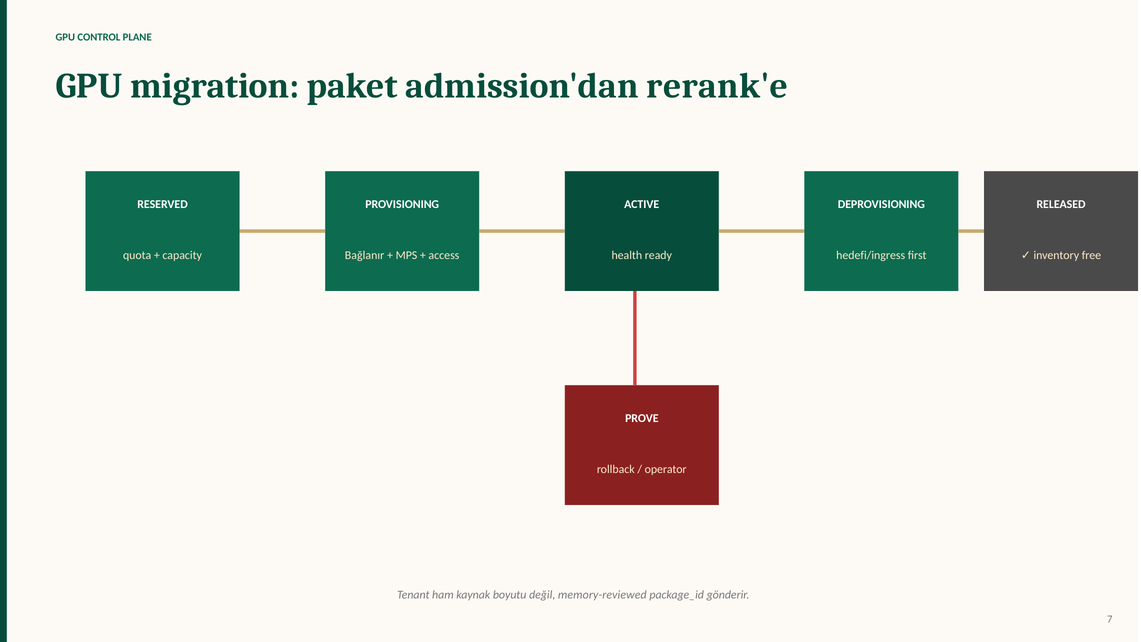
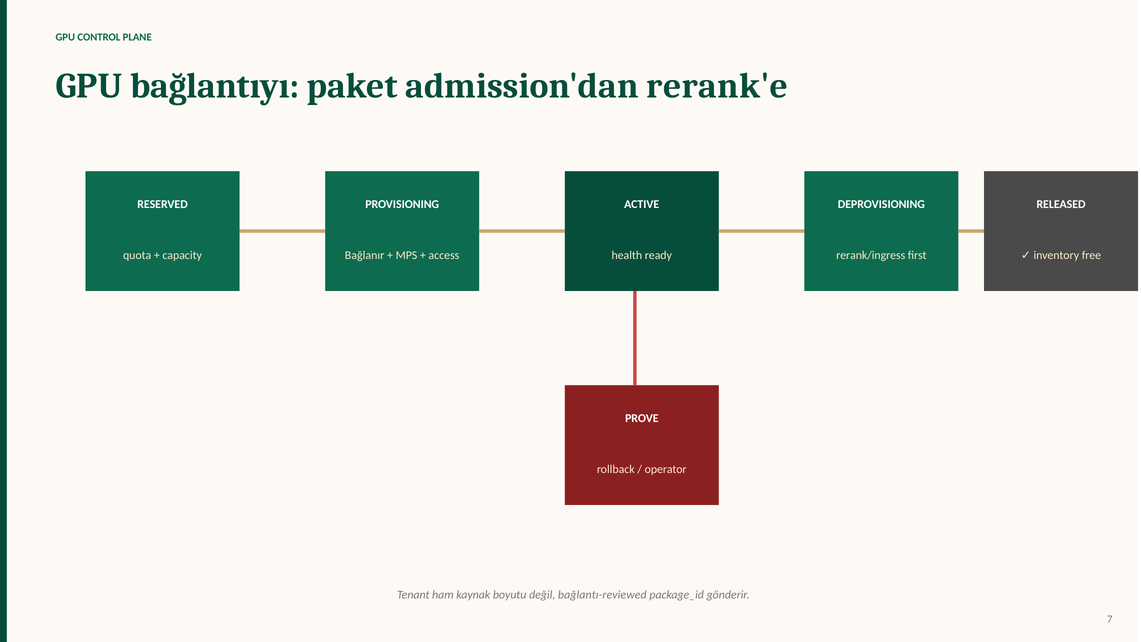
migration: migration -> bağlantıyı (215, 86)
hedefi/ingress: hedefi/ingress -> rerank/ingress (871, 255)
memory-reviewed: memory-reviewed -> bağlantı-reviewed (602, 595)
